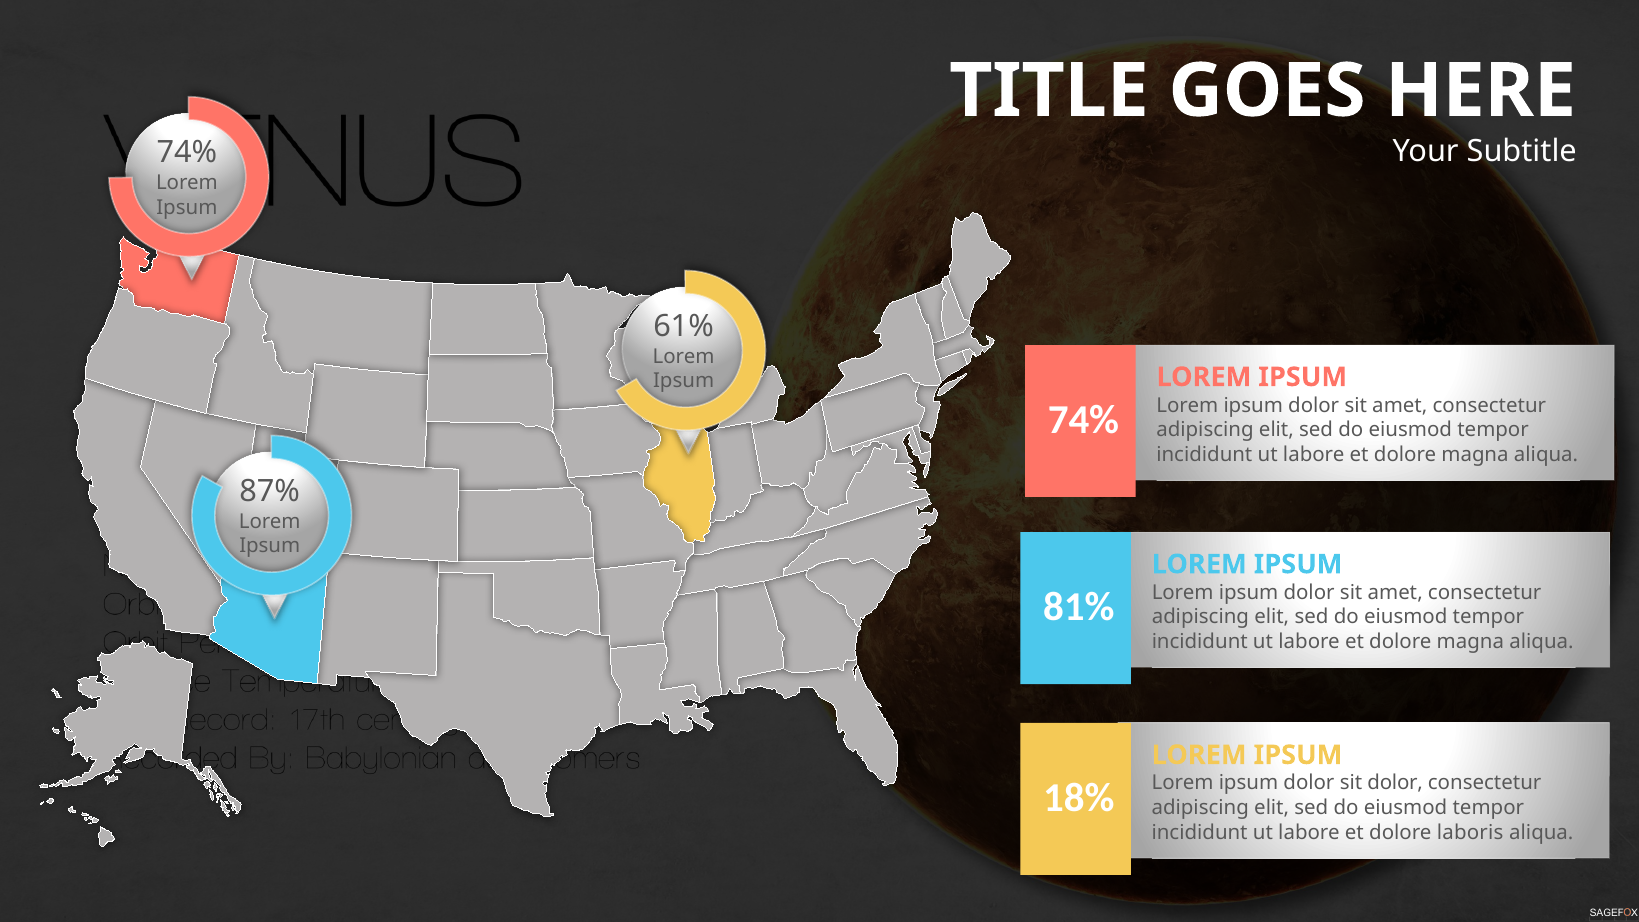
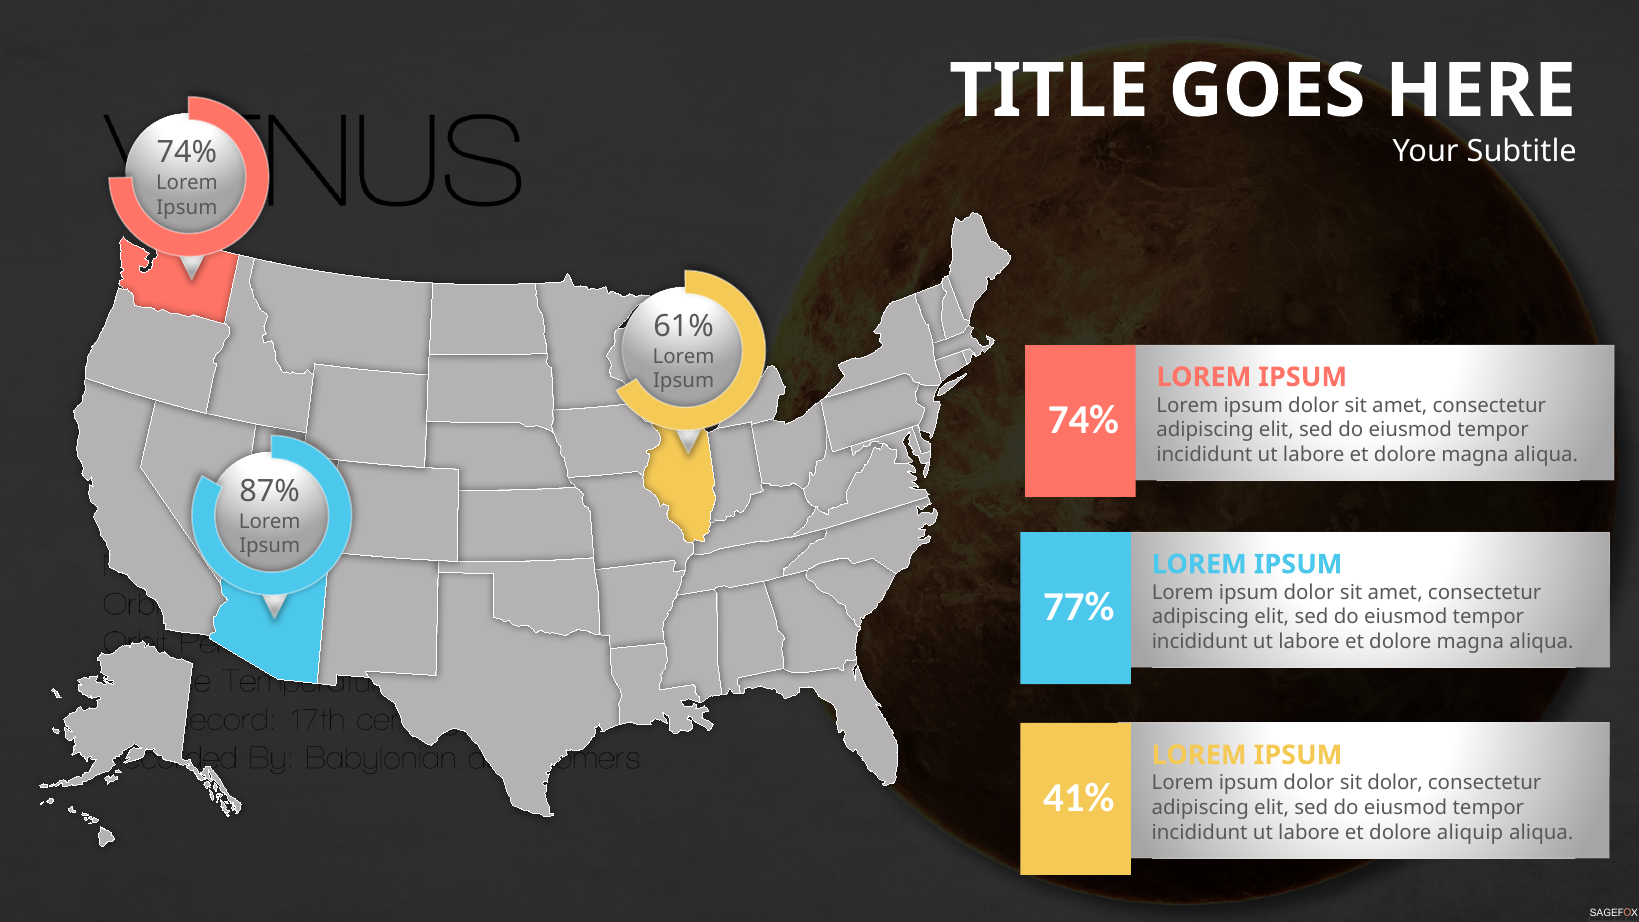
81%: 81% -> 77% (1079, 607)
18%: 18% -> 41% (1079, 798)
laboris: laboris -> aliquip (1470, 832)
